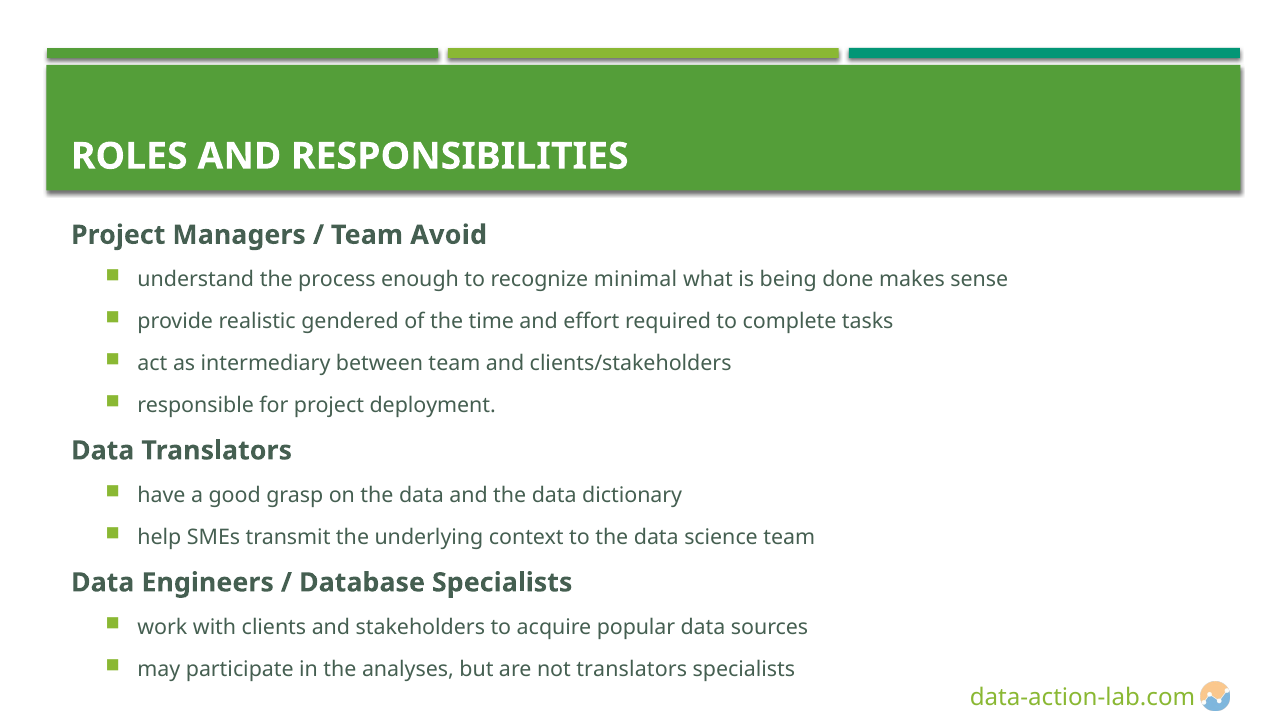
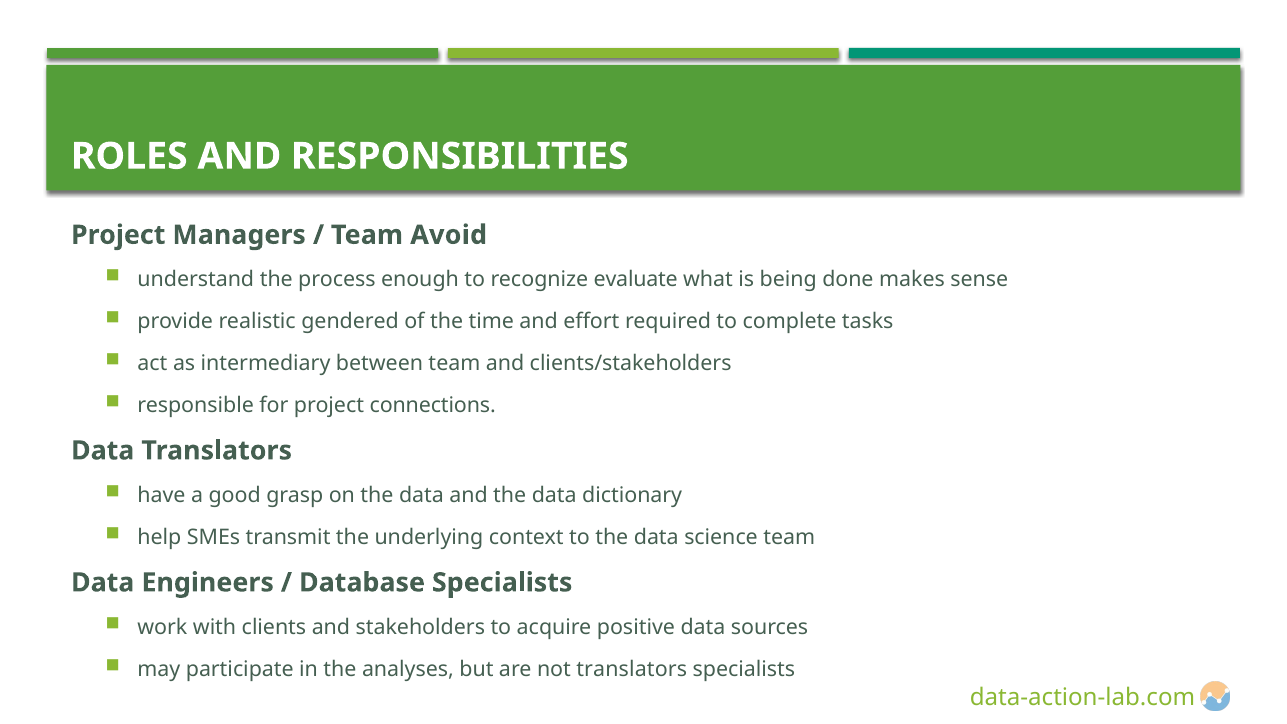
minimal: minimal -> evaluate (636, 280)
deployment: deployment -> connections (433, 405)
popular: popular -> positive (636, 627)
